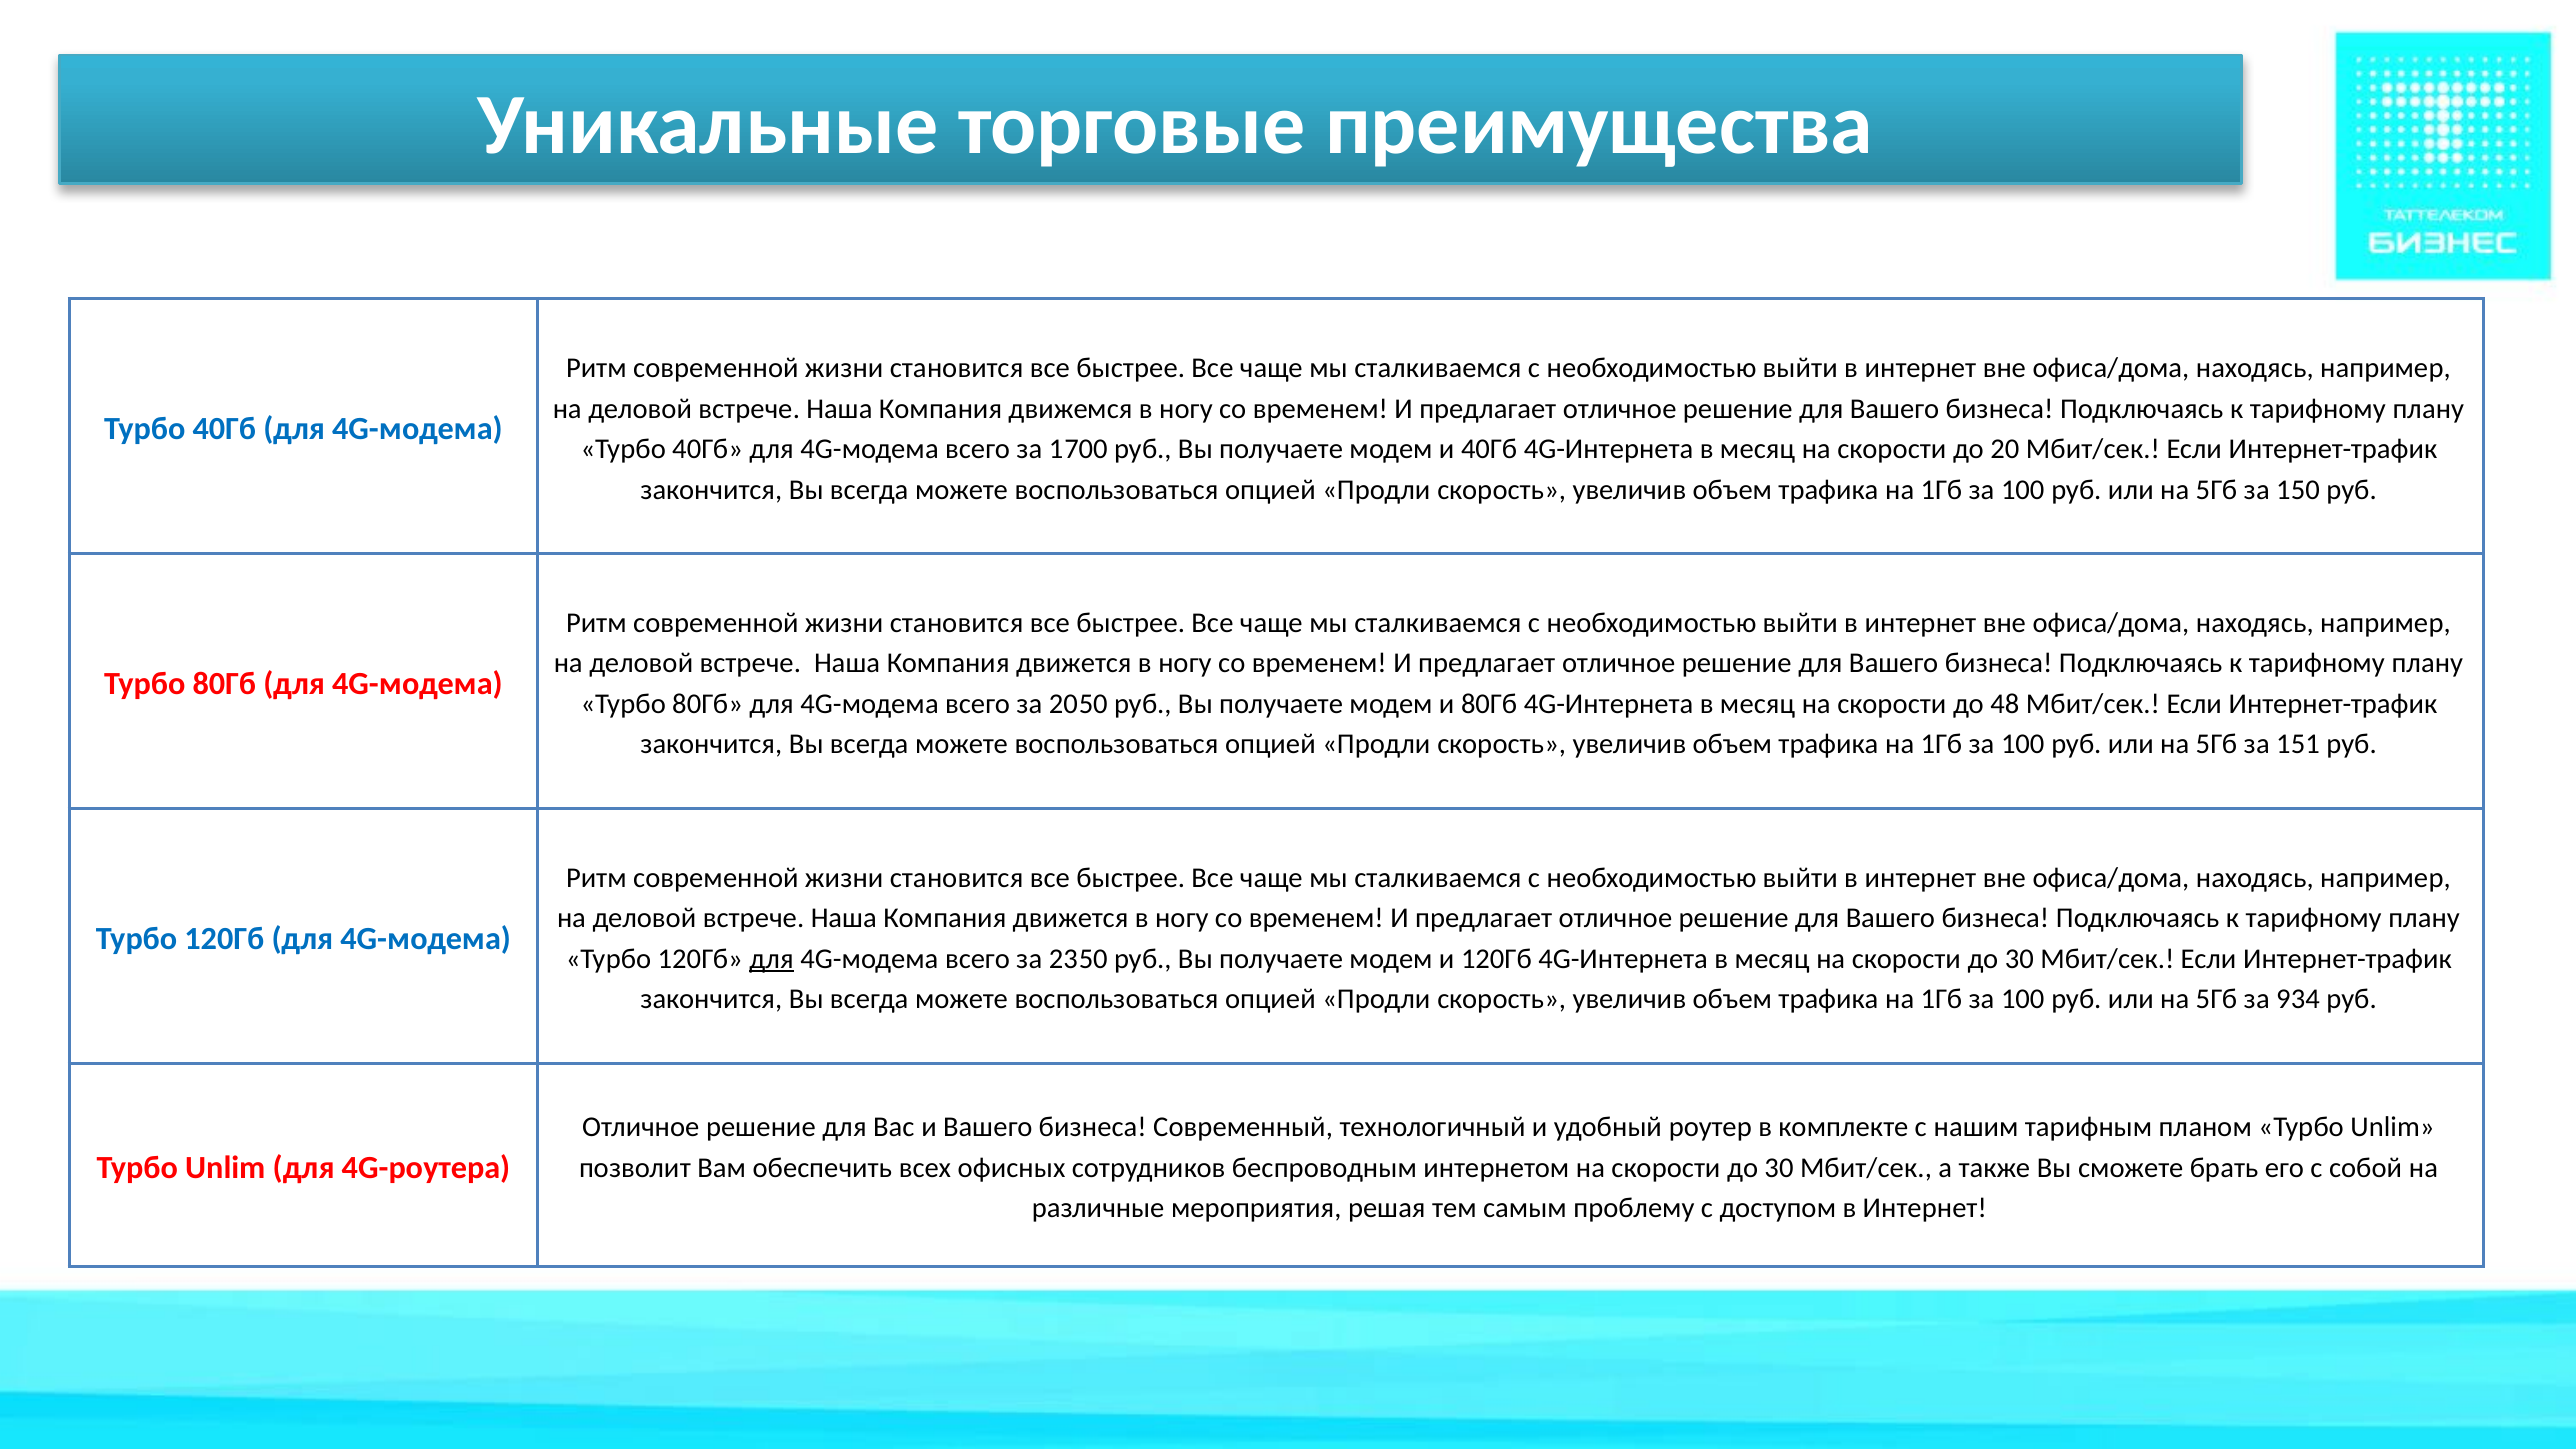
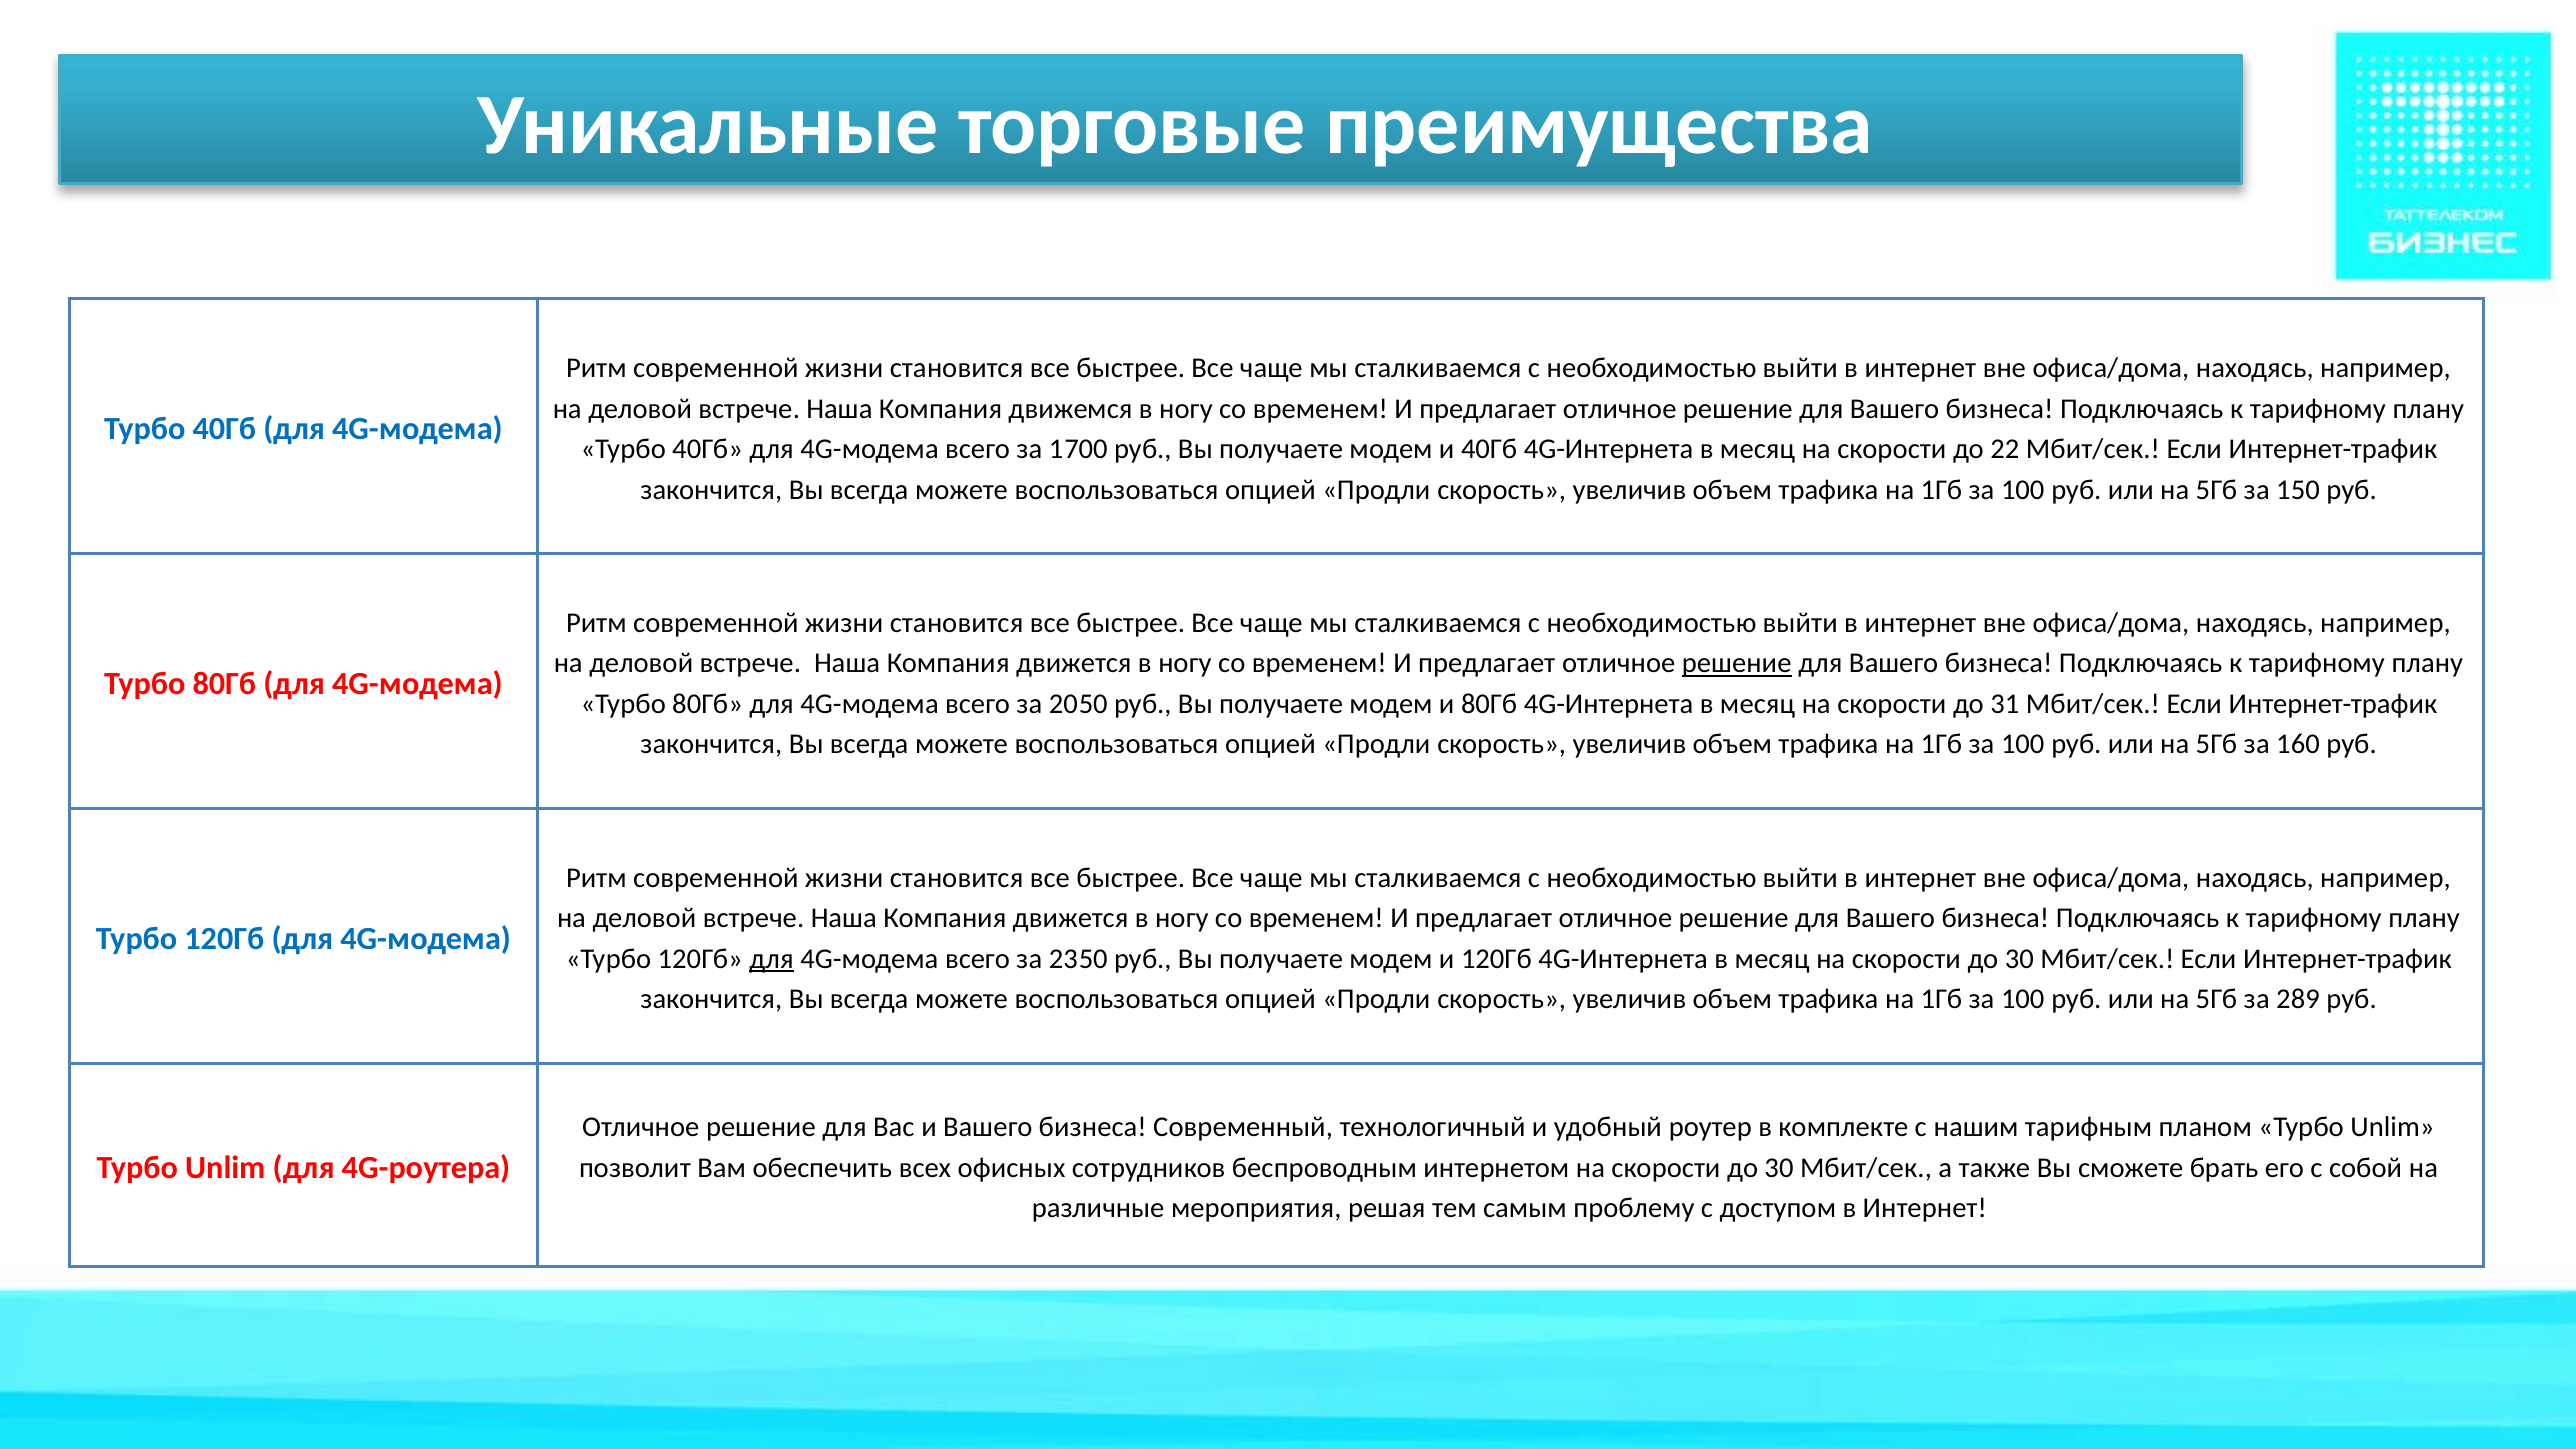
20: 20 -> 22 (2005, 449)
решение underline: none -> present (1737, 664)
48: 48 -> 31 (2005, 704)
151: 151 -> 160 (2298, 745)
934: 934 -> 289 (2298, 999)
